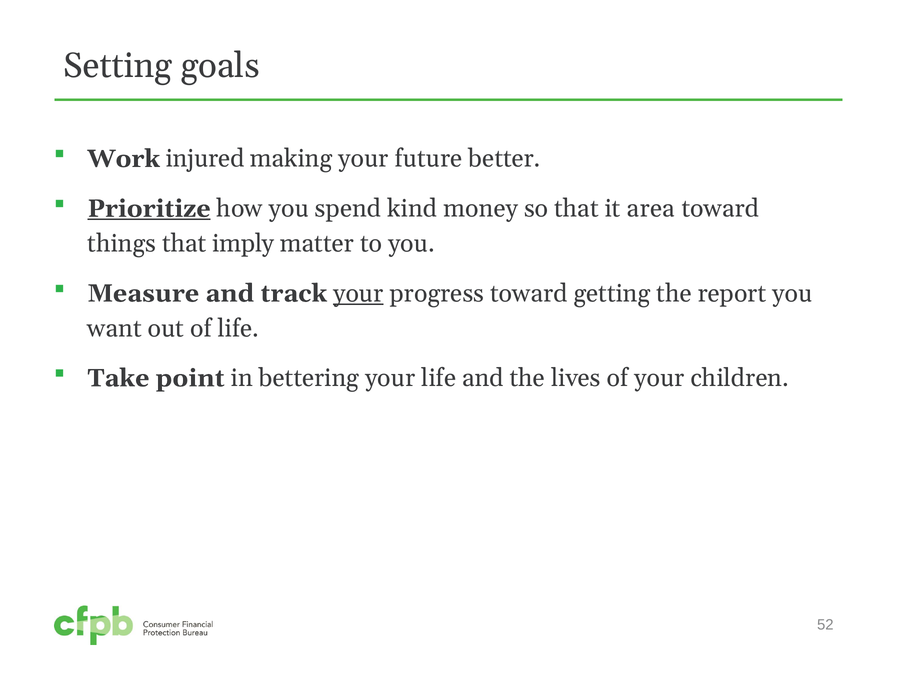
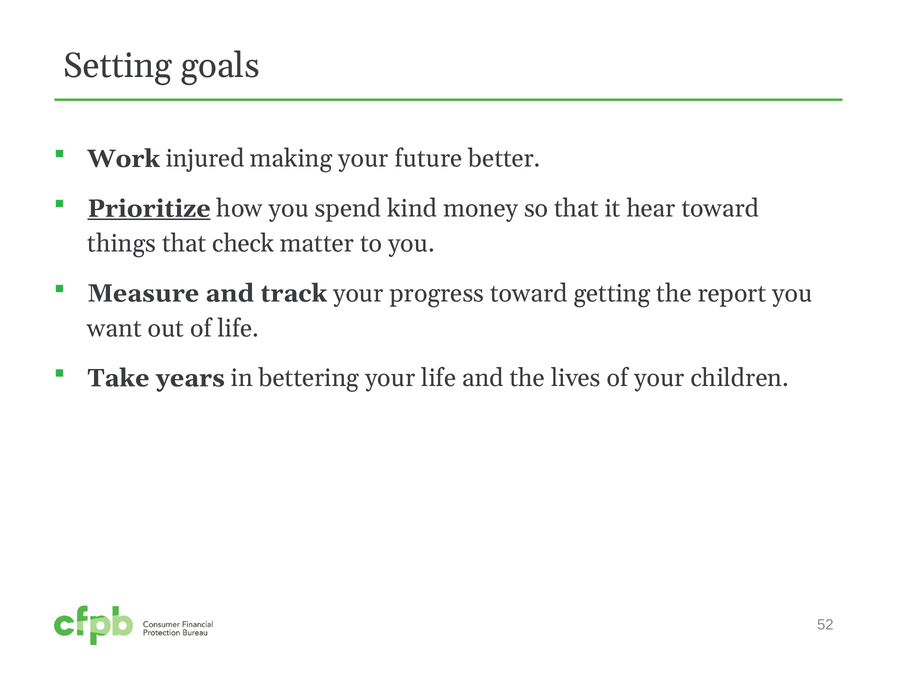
area: area -> hear (651, 209)
imply: imply -> check (243, 243)
your underline: present -> none (358, 293)
point: point -> years (190, 378)
